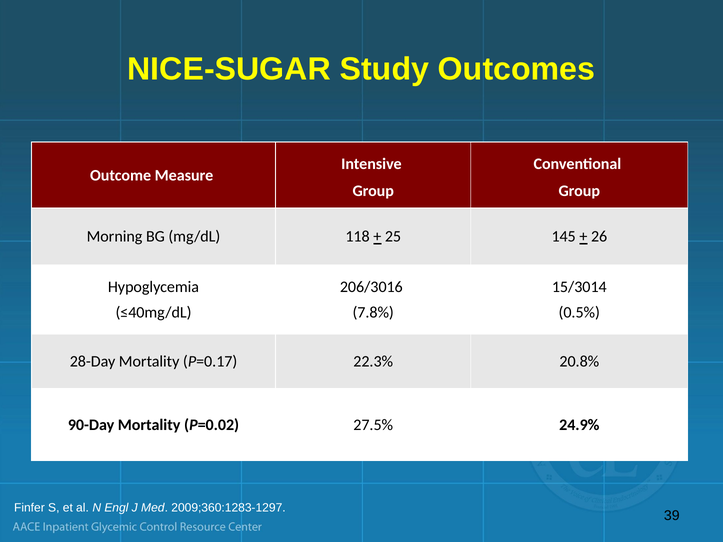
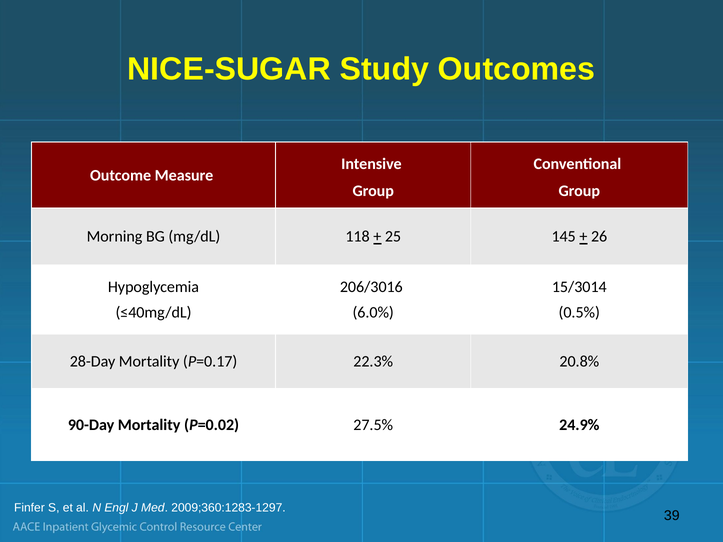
7.8%: 7.8% -> 6.0% (373, 313)
